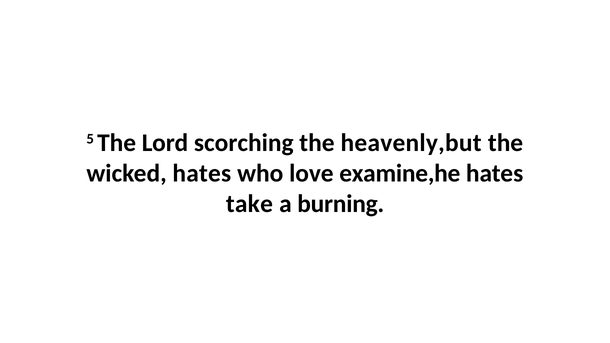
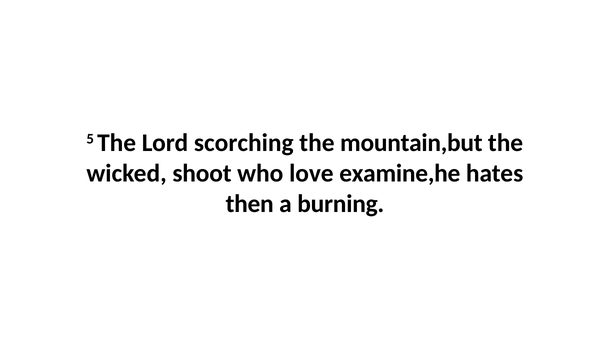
heavenly,but: heavenly,but -> mountain,but (411, 143)
wicked hates: hates -> shoot (202, 173)
take: take -> then (250, 204)
